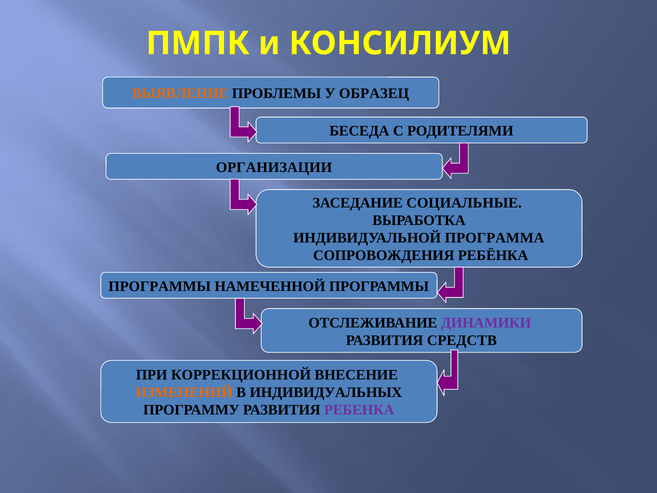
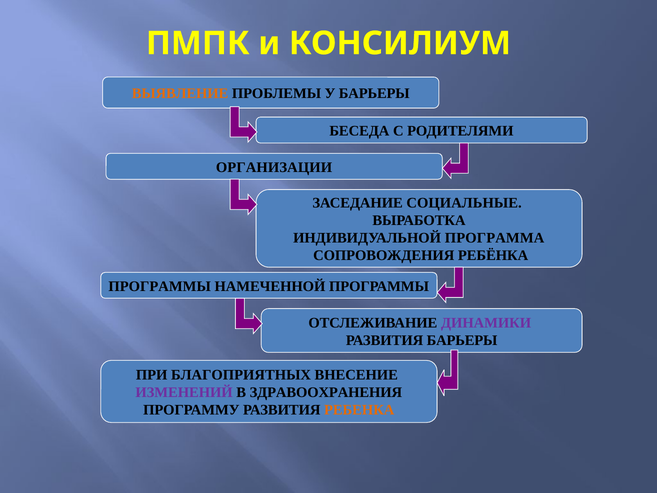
У ОБРАЗЕЦ: ОБРАЗЕЦ -> БАРЬЕРЫ (374, 94)
РАЗВИТИЯ СРЕДСТВ: СРЕДСТВ -> БАРЬЕРЫ (462, 340)
КОРРЕКЦИОННОЙ: КОРРЕКЦИОННОЙ -> БЛАГОПРИЯТНЫХ (241, 375)
ИЗМЕНЕНИЙ colour: orange -> purple (184, 392)
ИНДИВИДУАЛЬНЫХ: ИНДИВИДУАЛЬНЫХ -> ЗДРАВООХРАНЕНИЯ (326, 392)
РЕБЕНКА colour: purple -> orange (359, 410)
